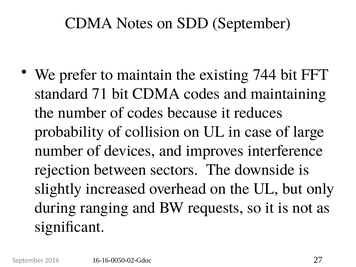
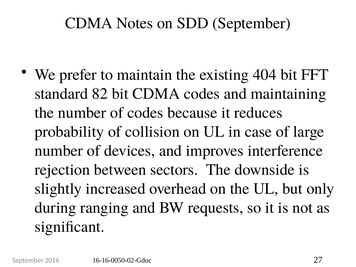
744: 744 -> 404 (265, 75)
71: 71 -> 82 (100, 94)
